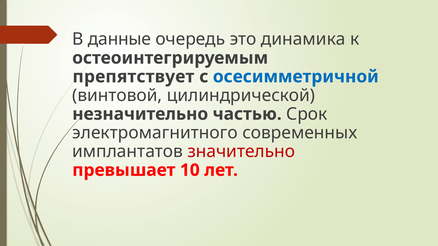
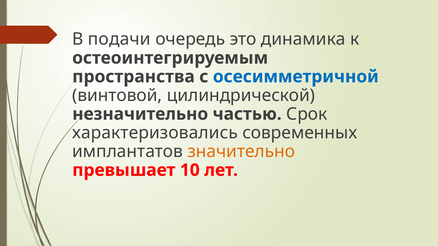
данные: данные -> подачи (119, 39)
препятствует: препятствует -> пространства (133, 77)
электромагнитного: электромагнитного -> характеризовались (155, 133)
значительно colour: red -> orange (241, 152)
